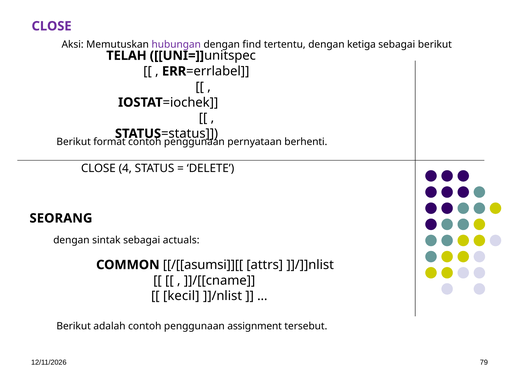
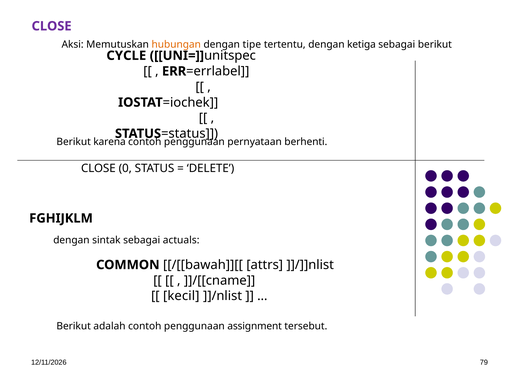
hubungan colour: purple -> orange (176, 45)
find: find -> tipe (252, 45)
TELAH: TELAH -> CYCLE (126, 56)
format: format -> karena (110, 142)
4: 4 -> 0 (125, 168)
SEORANG: SEORANG -> FGHIJKLM (61, 218)
/[[asumsi]][[: /[[asumsi]][[ -> /[[bawah]][[ (203, 264)
